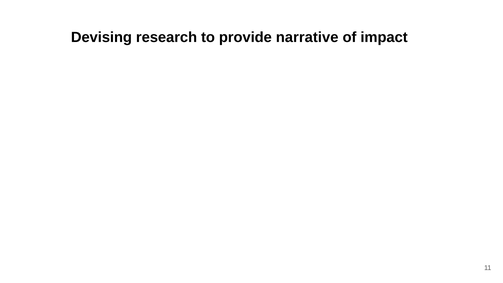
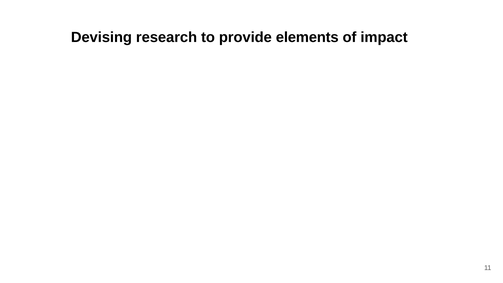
narrative: narrative -> elements (307, 37)
